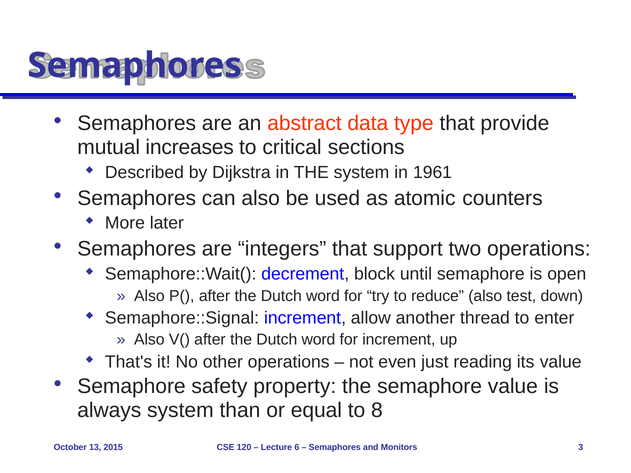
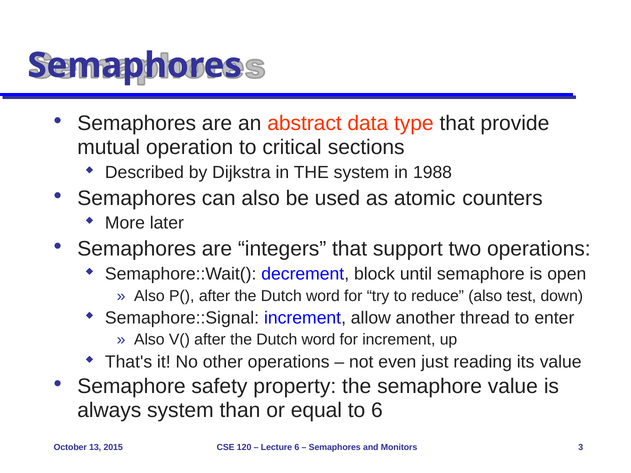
increases: increases -> operation (190, 147)
1961: 1961 -> 1988 (433, 172)
to 8: 8 -> 6 (377, 411)
